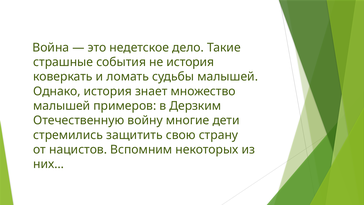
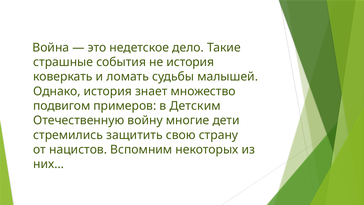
малышей: малышей -> подвигом (62, 106)
Дерзким: Дерзким -> Детским (195, 106)
